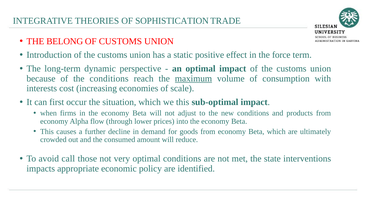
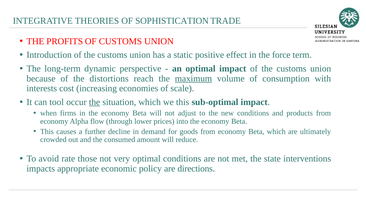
BELONG: BELONG -> PROFITS (65, 41)
the conditions: conditions -> distortions (109, 78)
first: first -> tool (57, 102)
the underline: none -> present (95, 102)
call: call -> rate (68, 159)
identified: identified -> directions (196, 168)
